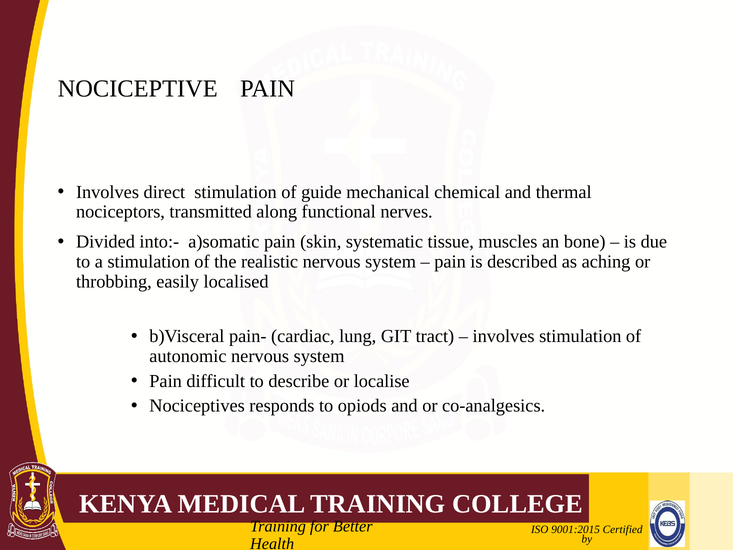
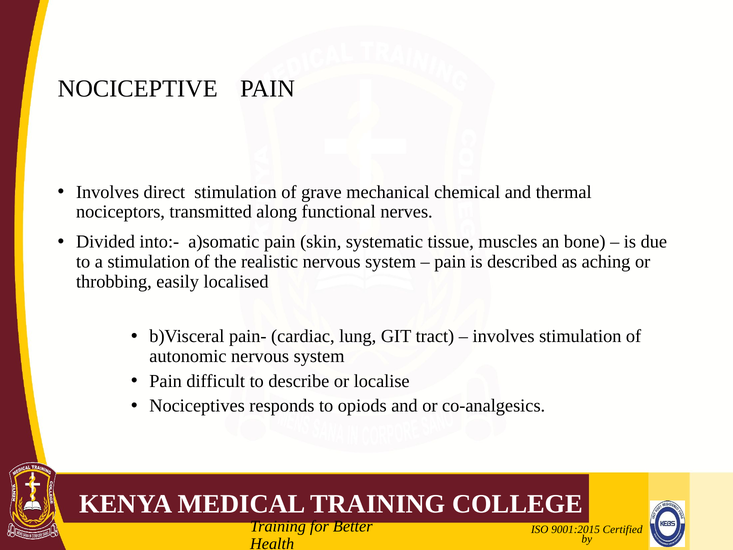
guide: guide -> grave (321, 192)
